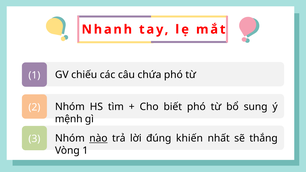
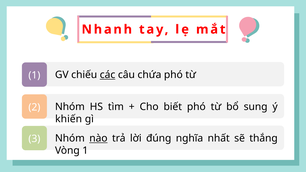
các underline: none -> present (108, 75)
mệnh: mệnh -> khiến (69, 119)
khiến: khiến -> nghĩa (189, 138)
